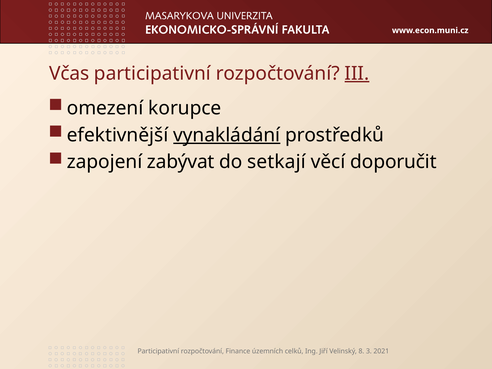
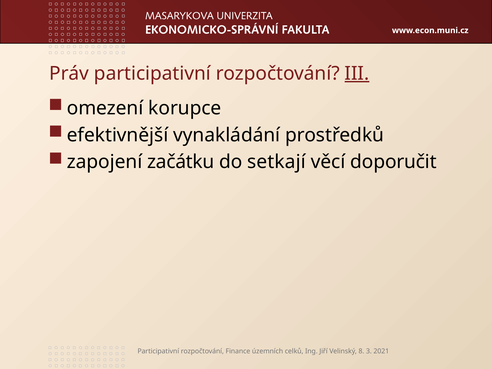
Včas: Včas -> Práv (69, 73)
vynakládání underline: present -> none (227, 135)
zabývat: zabývat -> začátku (181, 162)
